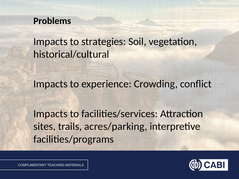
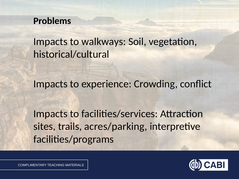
strategies: strategies -> walkways (104, 42)
